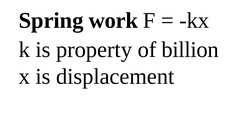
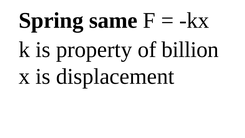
work: work -> same (113, 21)
